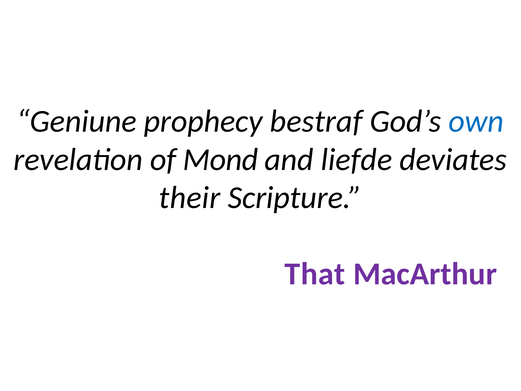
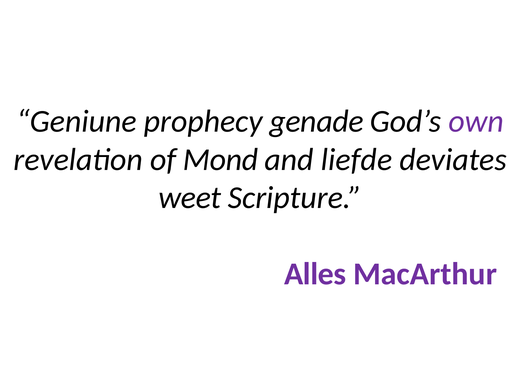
bestraf: bestraf -> genade (317, 121)
own colour: blue -> purple (476, 121)
their: their -> weet (190, 198)
That: That -> Alles (315, 274)
